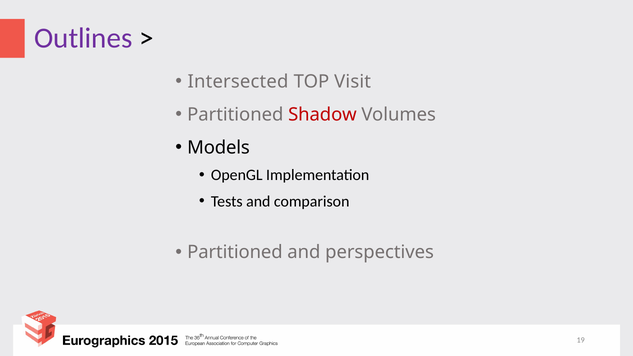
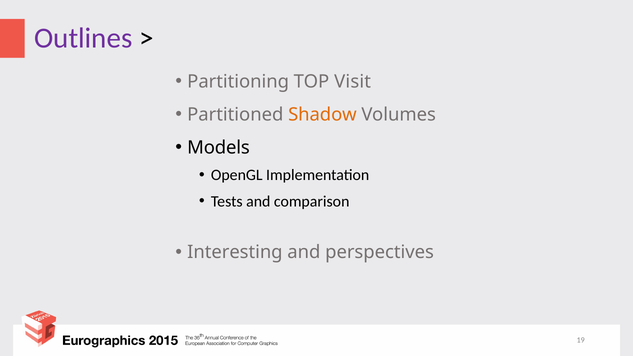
Intersected: Intersected -> Partitioning (238, 82)
Shadow colour: red -> orange (322, 115)
Partitioned: Partitioned -> Interesting (235, 252)
